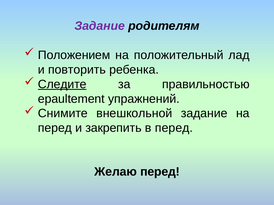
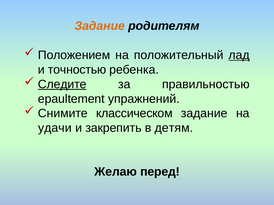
Задание colour: purple -> orange (100, 26)
лад underline: none -> present (239, 55)
повторить: повторить -> точностью (77, 70)
внешкольной: внешкольной -> классическом (134, 114)
перед: перед -> удачи (55, 128)
в перед: перед -> детям (174, 128)
